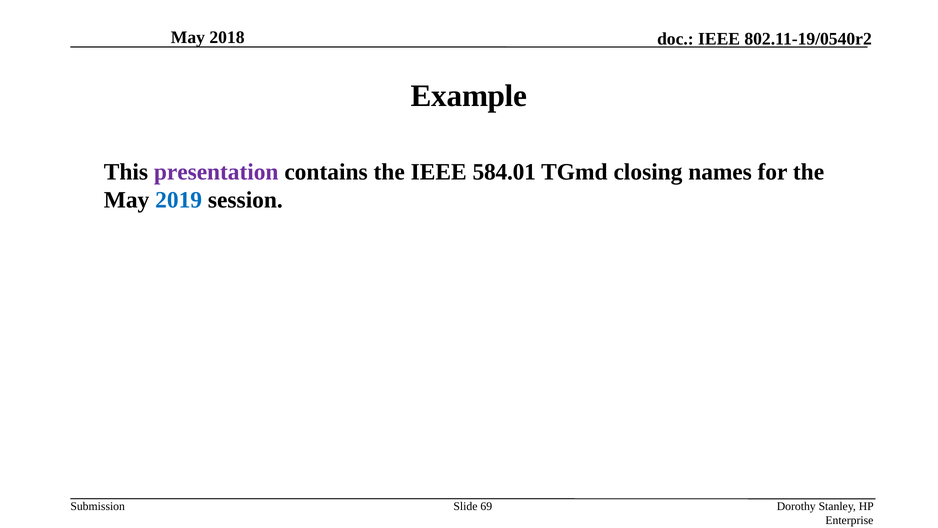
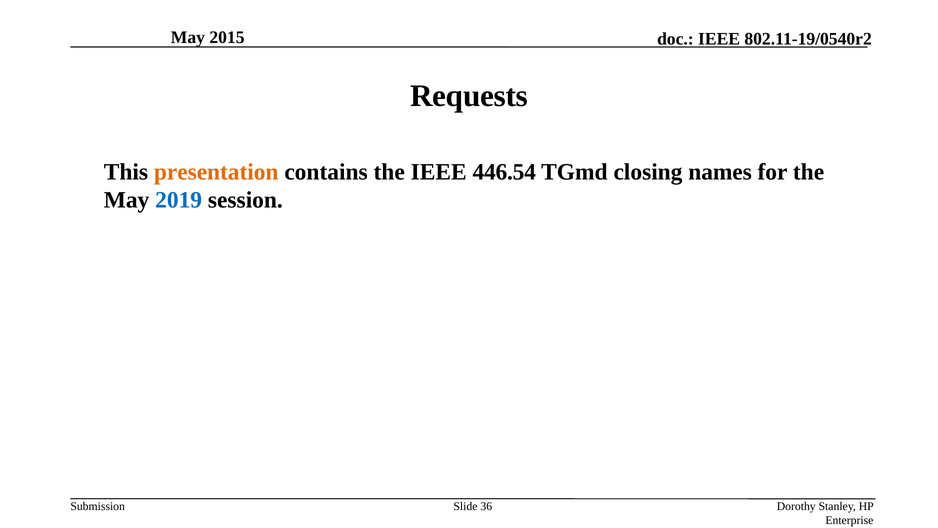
2018: 2018 -> 2015 (227, 38)
Example: Example -> Requests (469, 96)
presentation colour: purple -> orange (216, 172)
584.01: 584.01 -> 446.54 (504, 172)
69: 69 -> 36 (486, 506)
